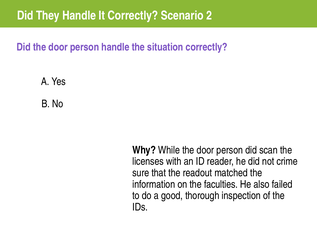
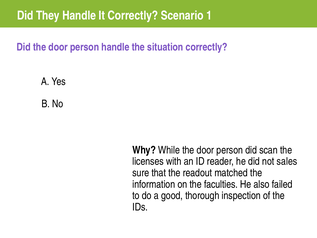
2: 2 -> 1 (209, 15)
crime: crime -> sales (287, 161)
